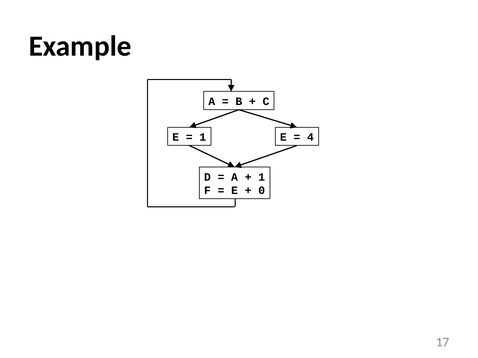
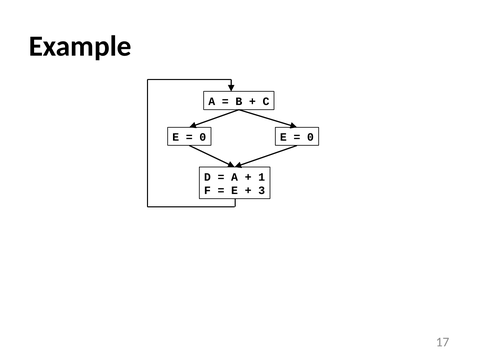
1: 1 -> 0 (203, 137)
4: 4 -> 0 (310, 137)
0: 0 -> 3 (262, 191)
